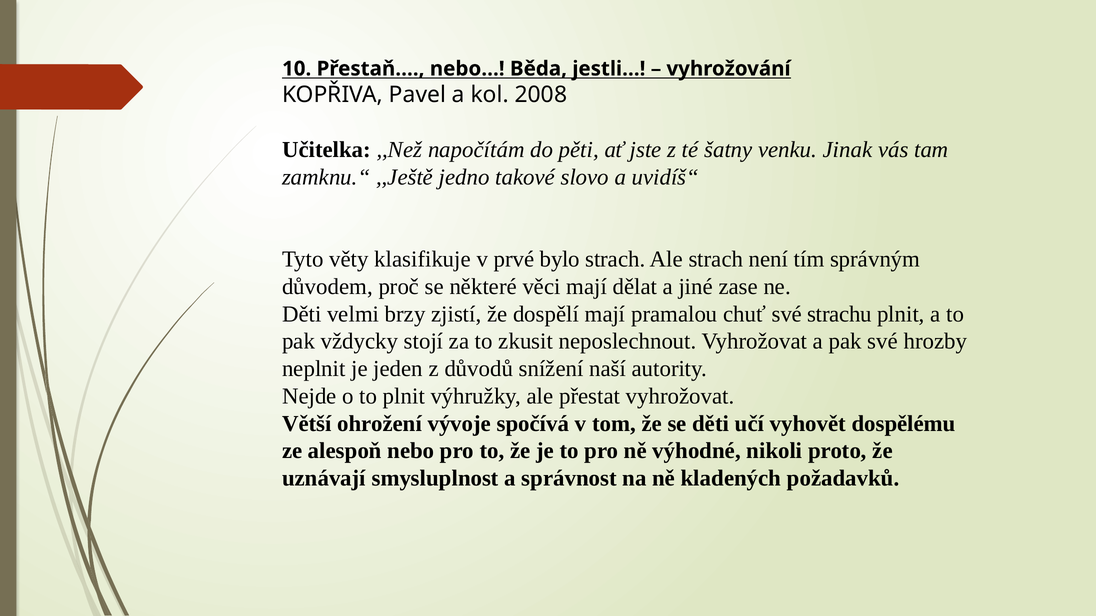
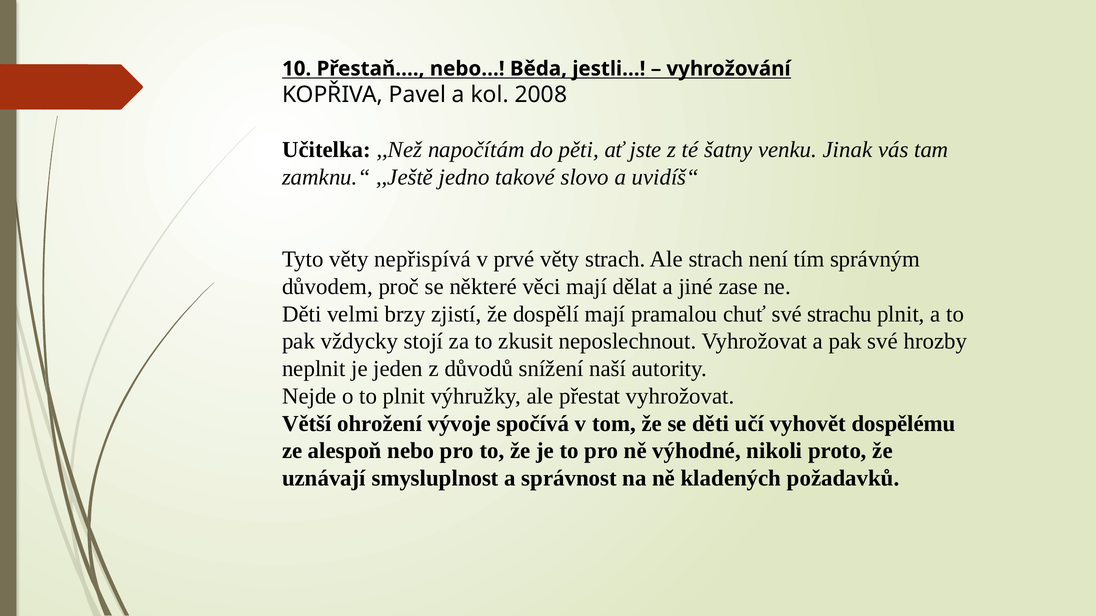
klasifikuje: klasifikuje -> nepřispívá (423, 259)
prvé bylo: bylo -> věty (560, 259)
